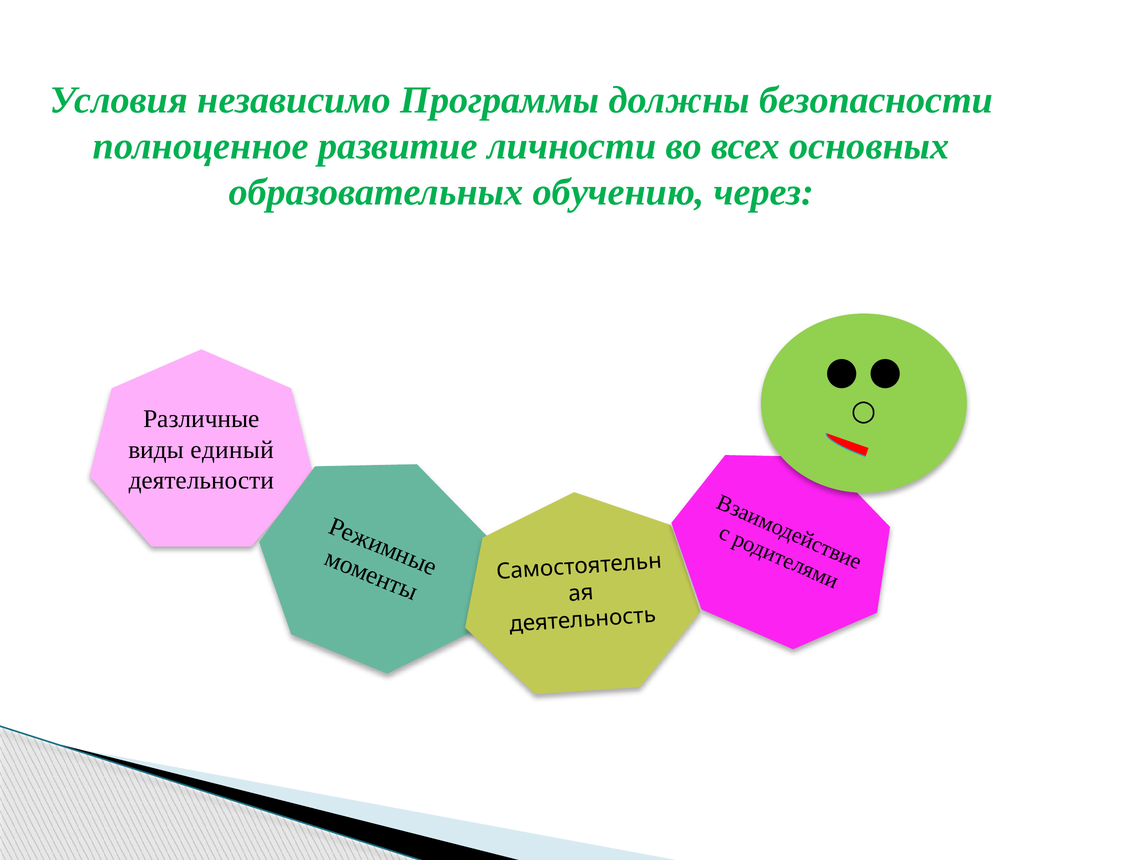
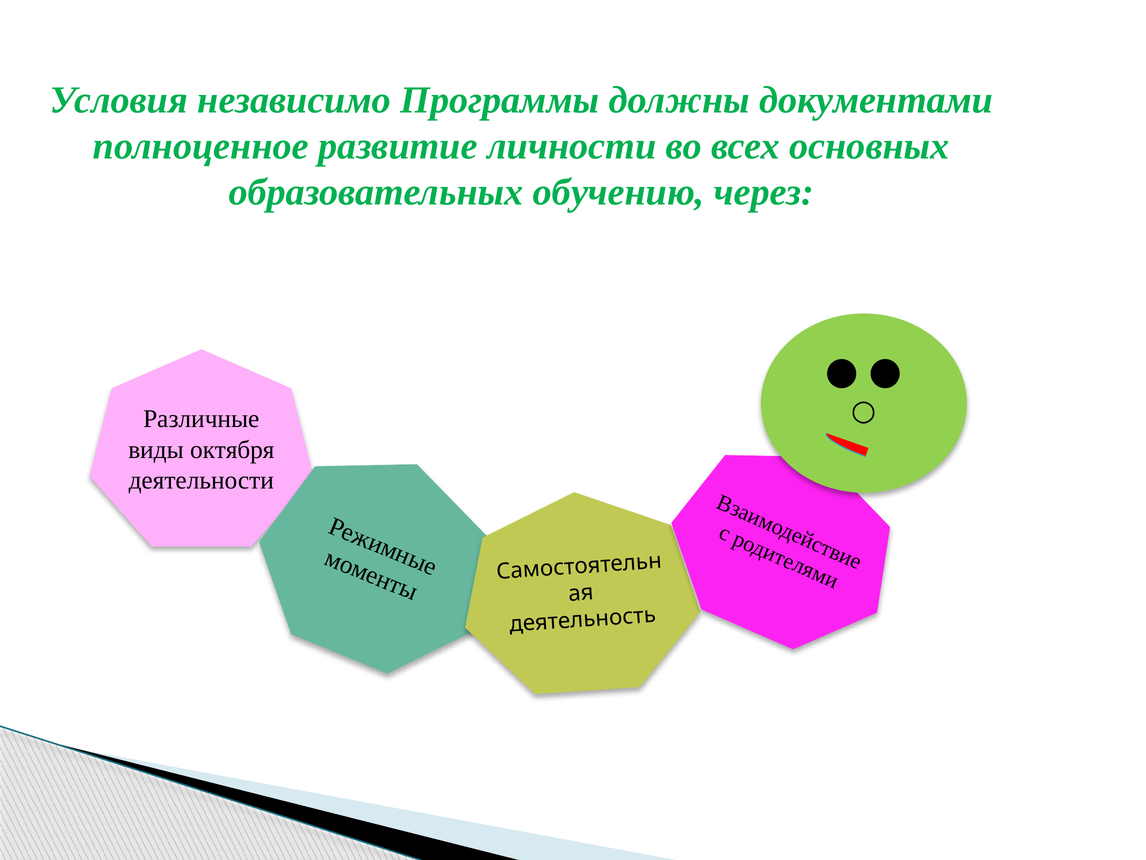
безопасности: безопасности -> документами (876, 100)
единый: единый -> октября (232, 449)
